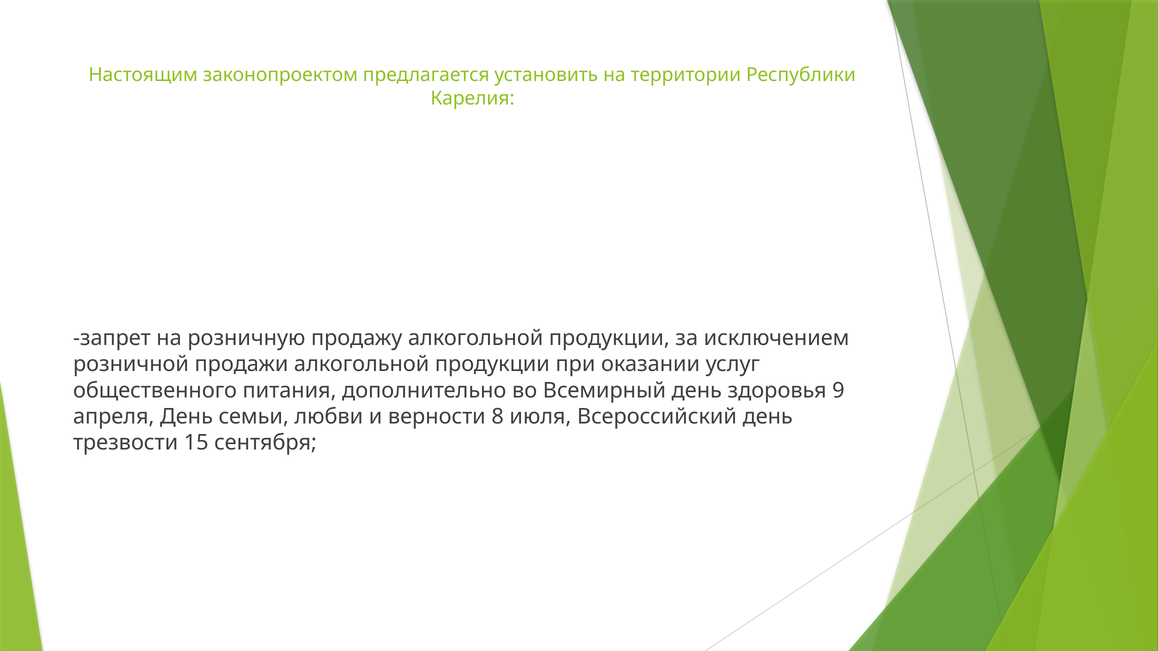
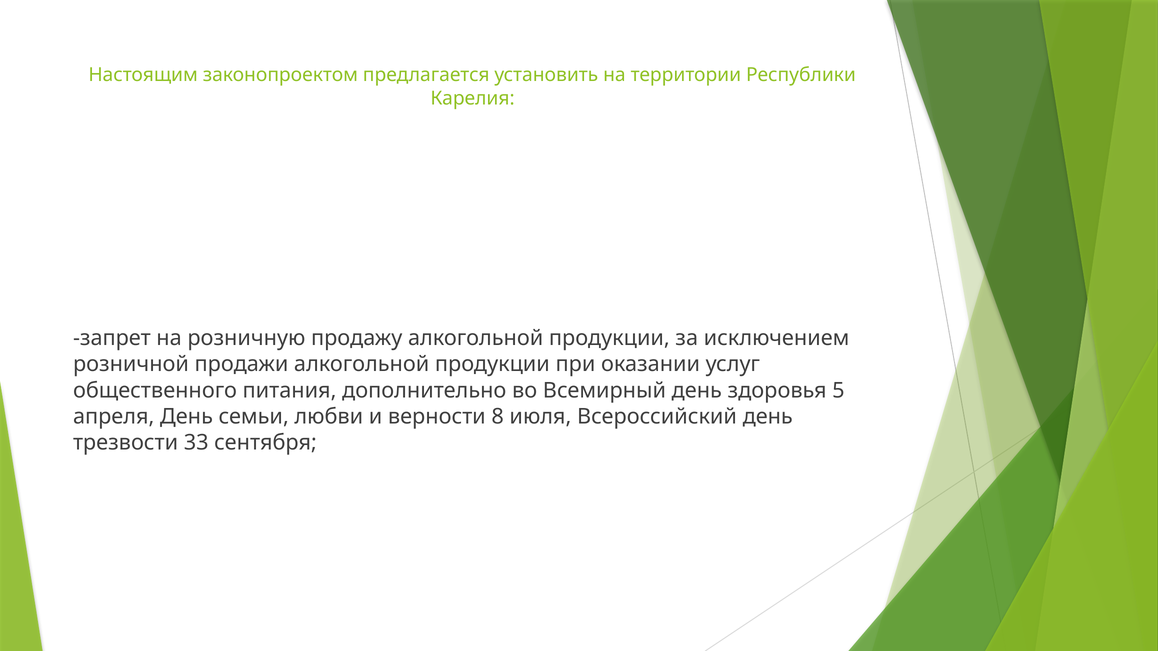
9: 9 -> 5 (838, 391)
15: 15 -> 33 (196, 443)
